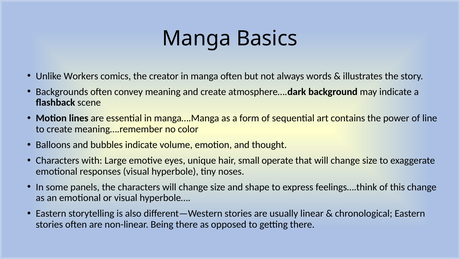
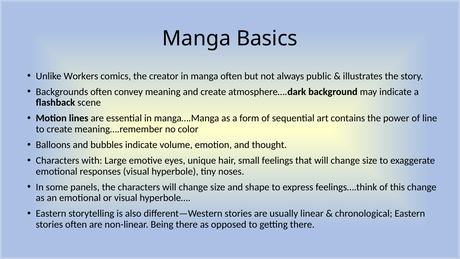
words: words -> public (319, 76)
operate: operate -> feelings (277, 160)
